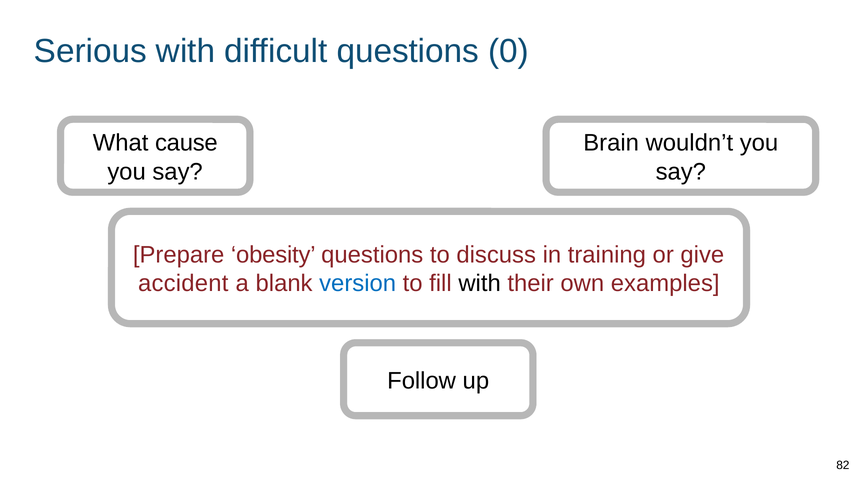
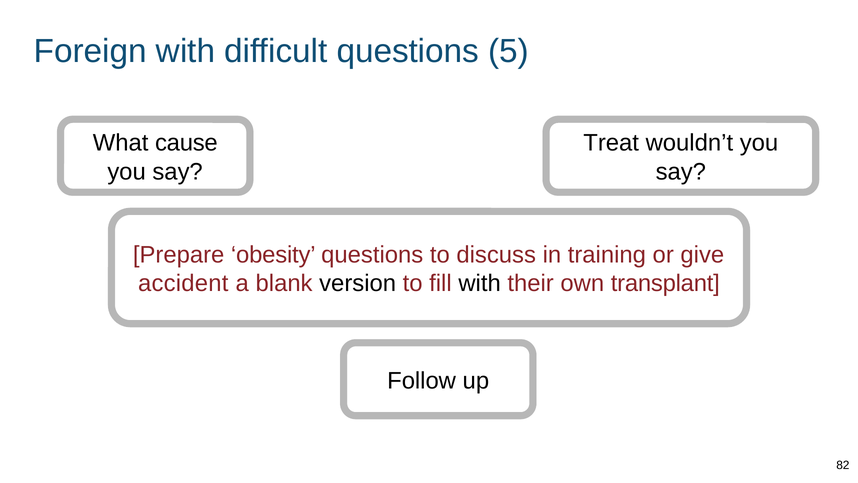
Serious: Serious -> Foreign (90, 51)
0: 0 -> 5 (509, 51)
Brain: Brain -> Treat (611, 143)
version colour: blue -> black (358, 283)
examples: examples -> transplant (665, 283)
